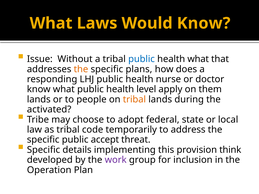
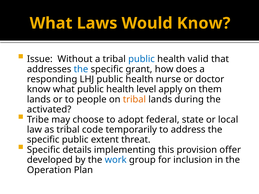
health what: what -> valid (198, 59)
the colour: orange -> blue (81, 69)
plans: plans -> grant (139, 69)
accept: accept -> extent (105, 140)
think: think -> offer (230, 150)
work colour: purple -> blue (116, 160)
